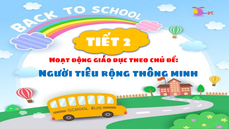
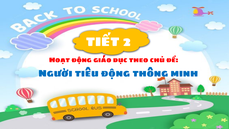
tiêu rộng: rộng -> động (116, 73)
